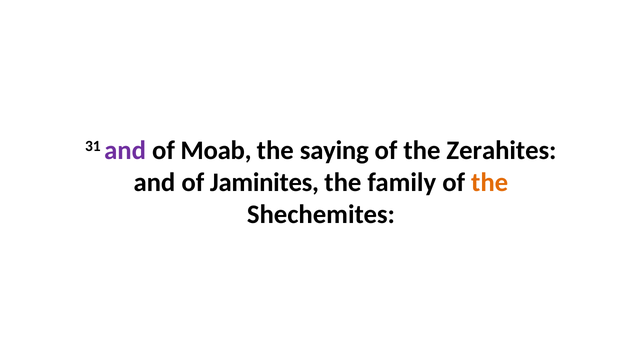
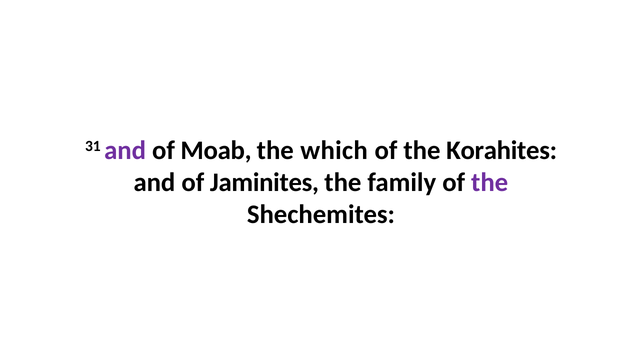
saying: saying -> which (334, 150)
Zerahites: Zerahites -> Korahites (502, 150)
the colour: orange -> purple (490, 182)
